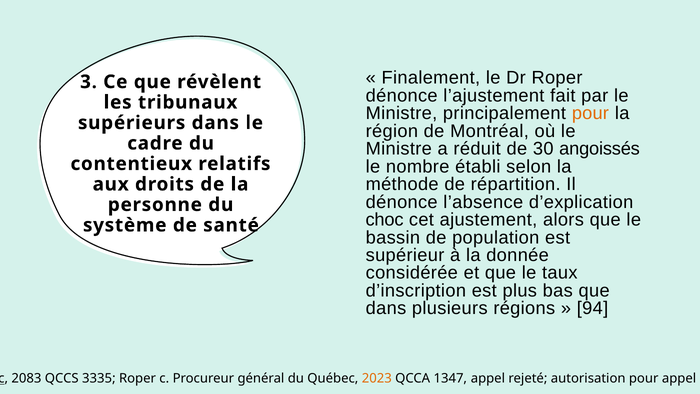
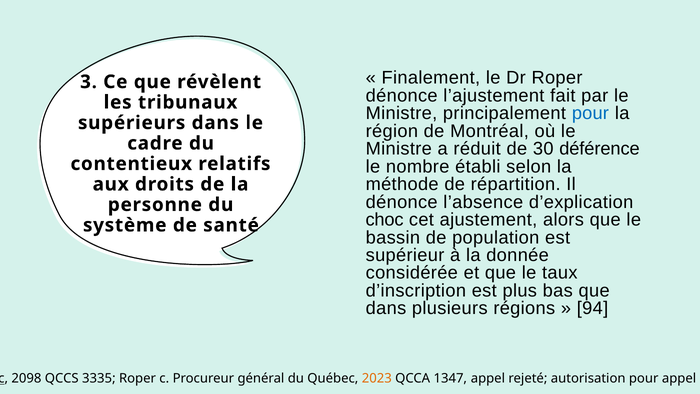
pour colour: orange -> blue (590, 113)
angoissés: angoissés -> déférence (599, 149)
2083: 2083 -> 2098 (26, 378)
